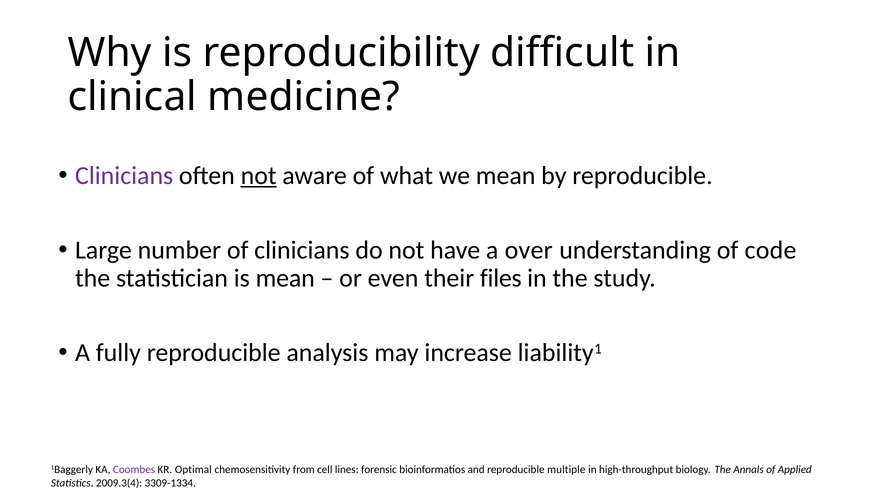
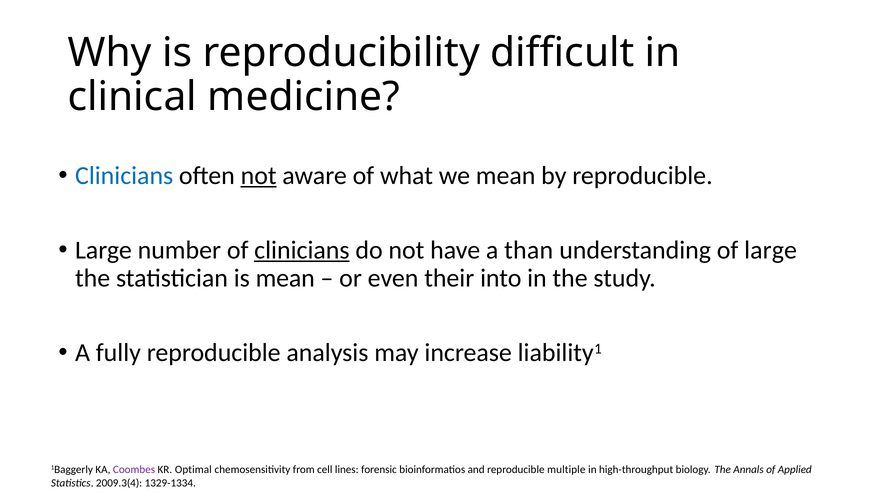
Clinicians colour: purple -> blue (124, 176)
clinicians underline: none -> present (302, 250)
over: over -> than (529, 250)
of code: code -> large (771, 250)
files: files -> into (501, 278)
3309-1334: 3309-1334 -> 1329-1334 (170, 483)
